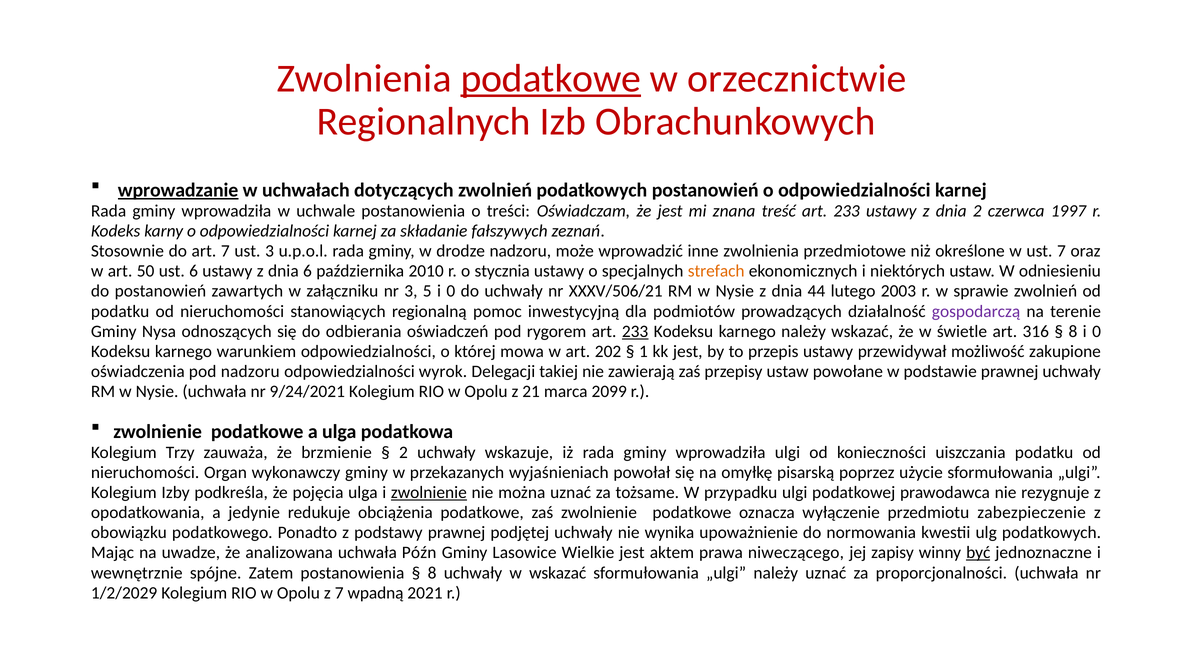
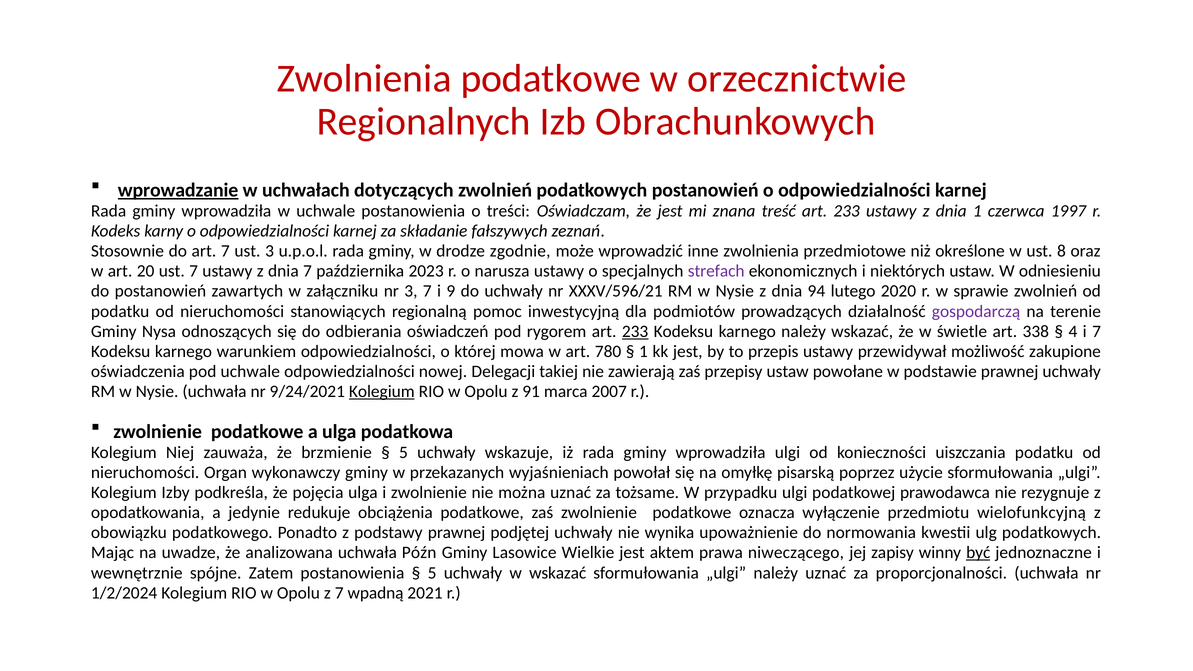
podatkowe underline: present -> none (551, 79)
dnia 2: 2 -> 1 (977, 211)
drodze nadzoru: nadzoru -> zgodnie (520, 251)
ust 7: 7 -> 8 (1061, 251)
50: 50 -> 20 (146, 271)
ust 6: 6 -> 7 (194, 271)
dnia 6: 6 -> 7 (307, 271)
2010: 2010 -> 2023 (426, 271)
stycznia: stycznia -> narusza (502, 271)
strefach colour: orange -> purple (716, 271)
3 5: 5 -> 7 (427, 291)
0: 0 -> 9 (451, 291)
XXXV/506/21: XXXV/506/21 -> XXXV/596/21 (616, 291)
44: 44 -> 94 (816, 291)
2003: 2003 -> 2020 (898, 291)
316: 316 -> 338 (1036, 331)
8: 8 -> 4 (1073, 331)
0: 0 -> 7 (1097, 331)
202: 202 -> 780 (608, 351)
pod nadzoru: nadzoru -> uchwale (250, 371)
wyrok: wyrok -> nowej (443, 371)
Kolegium underline: none -> present (382, 391)
21: 21 -> 91 (531, 391)
2099: 2099 -> 2007 (609, 391)
Trzy: Trzy -> Niej (180, 453)
2: 2 -> 5 (403, 453)
zwolnienie underline: present -> none (429, 493)
zabezpieczenie: zabezpieczenie -> wielofunkcyjną (1032, 513)
8: 8 -> 5 (432, 573)
1/2/2029: 1/2/2029 -> 1/2/2024 (124, 593)
